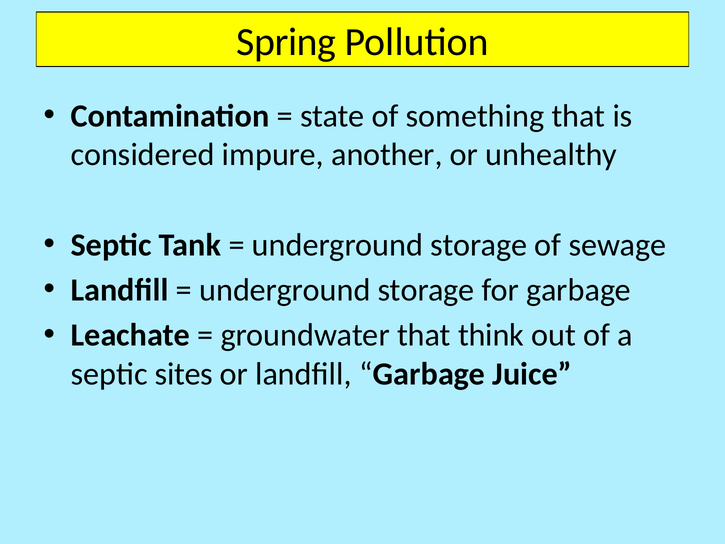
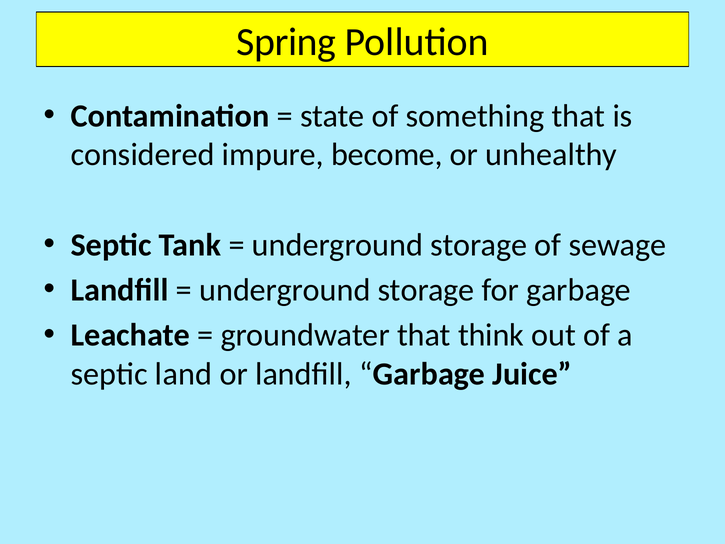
another: another -> become (387, 155)
sites: sites -> land (184, 374)
